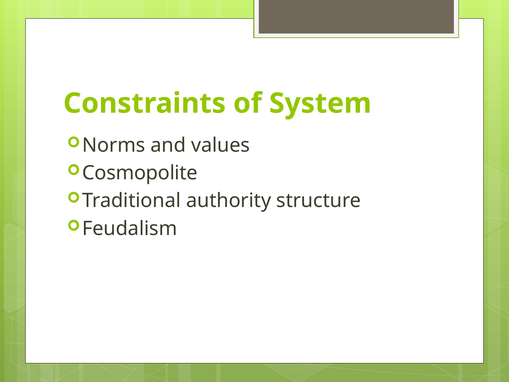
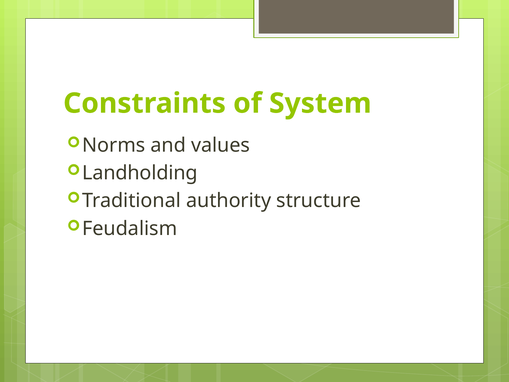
Cosmopolite: Cosmopolite -> Landholding (140, 173)
